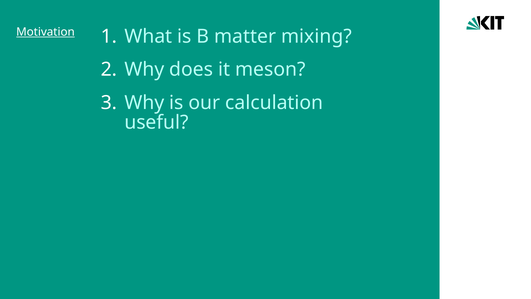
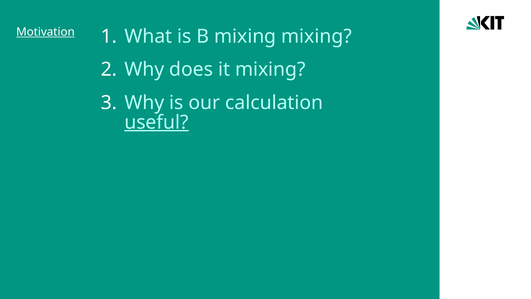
B matter: matter -> mixing (245, 36)
it meson: meson -> mixing (270, 69)
useful underline: none -> present (156, 122)
